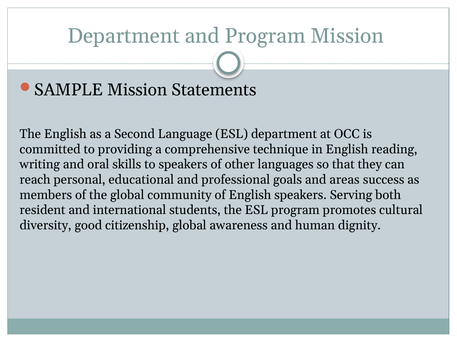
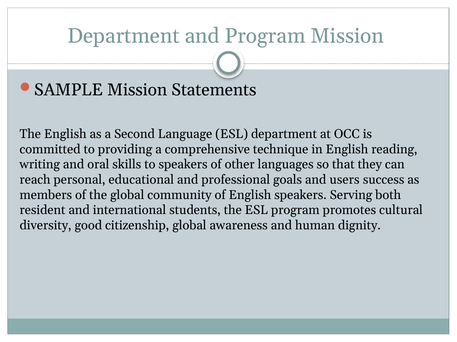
areas: areas -> users (344, 180)
